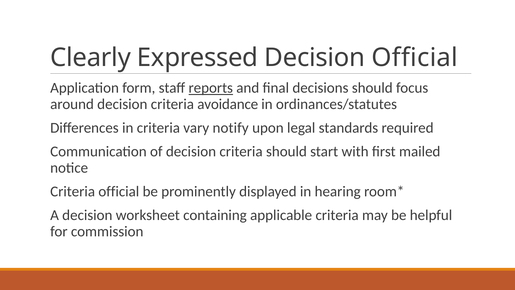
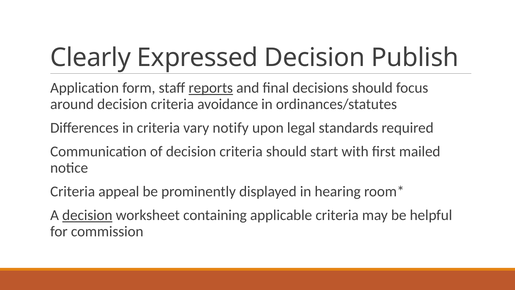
Decision Official: Official -> Publish (415, 58)
Criteria official: official -> appeal (119, 191)
decision underline: none -> present (87, 215)
